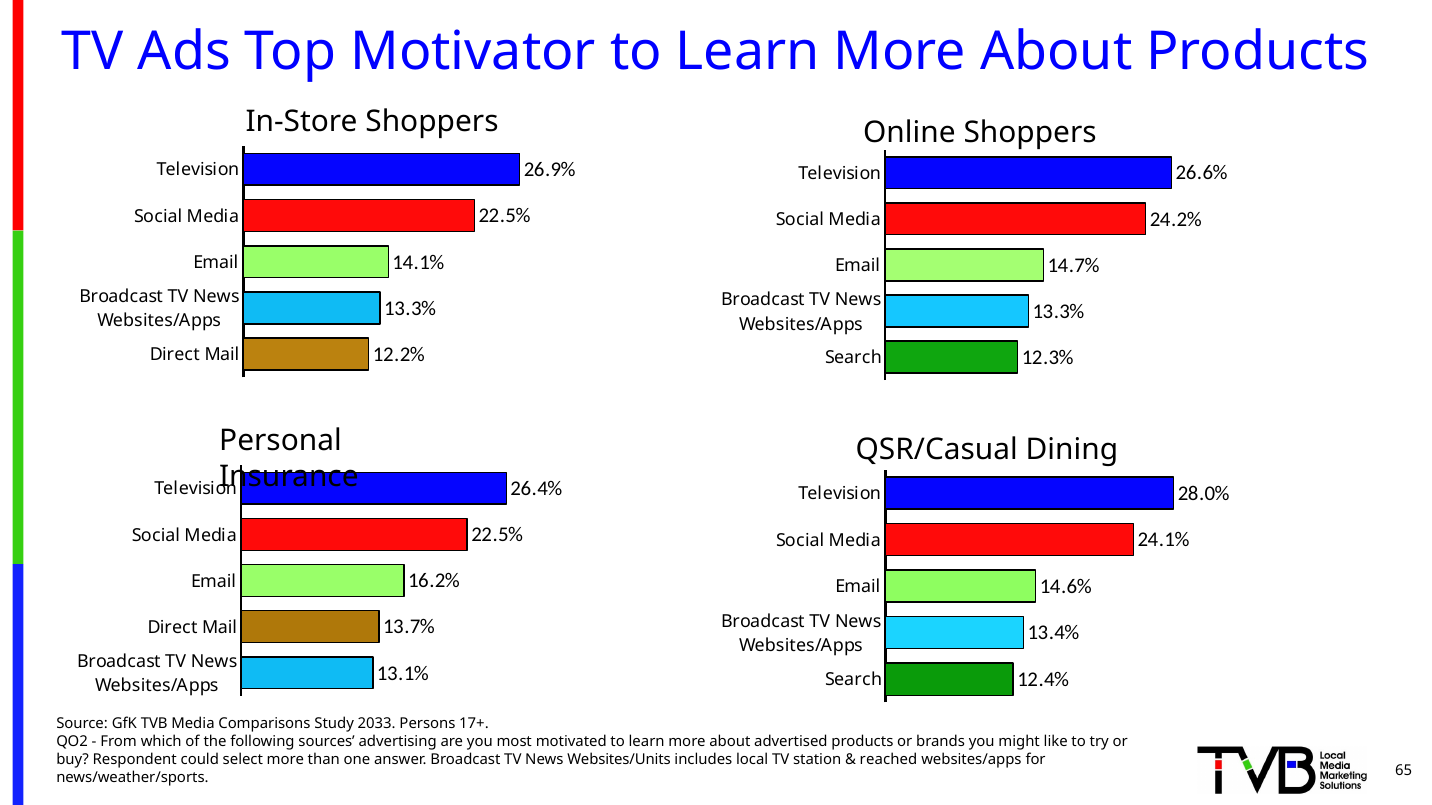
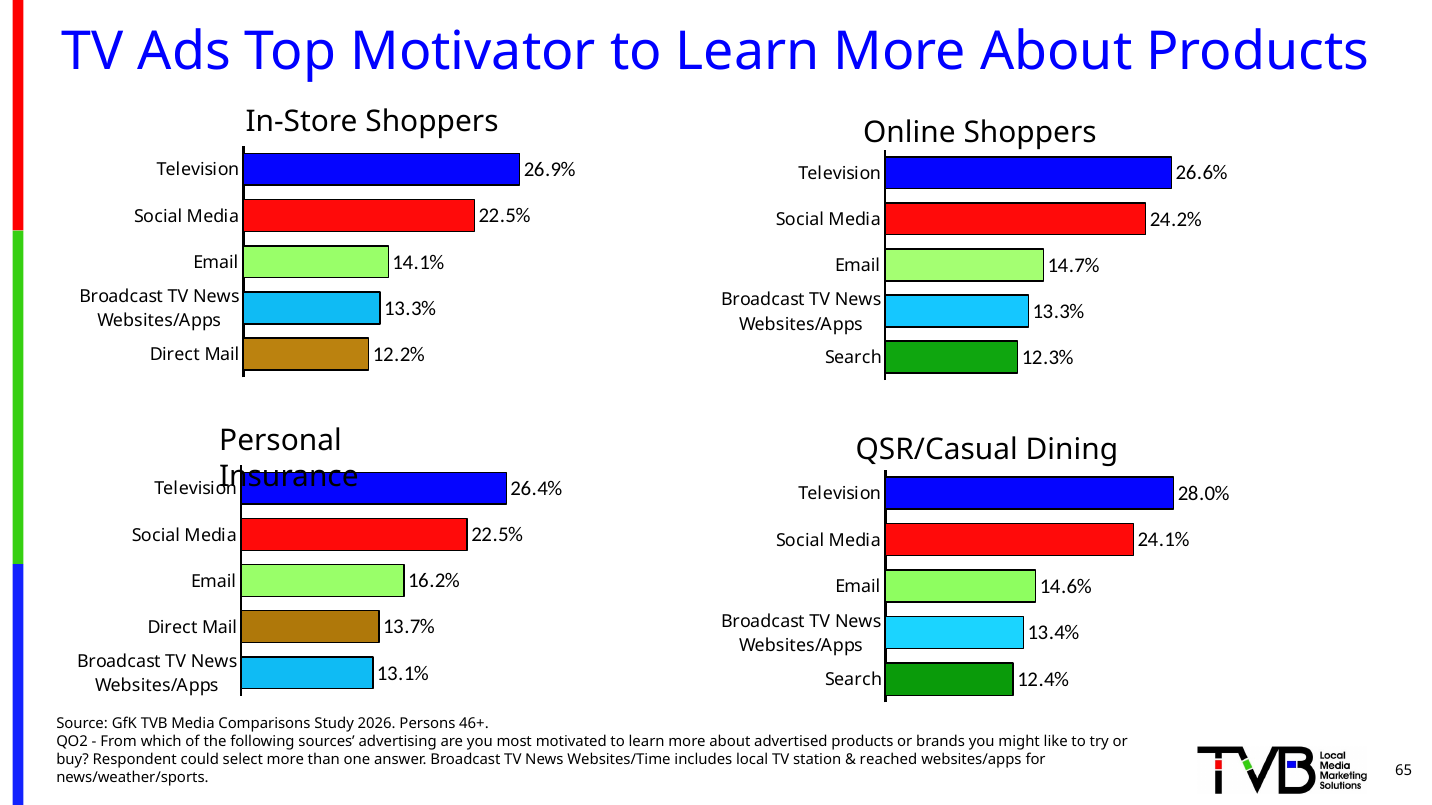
2033: 2033 -> 2026 (377, 724)
17+: 17+ -> 46+ (474, 724)
Websites/Units: Websites/Units -> Websites/Time (619, 760)
